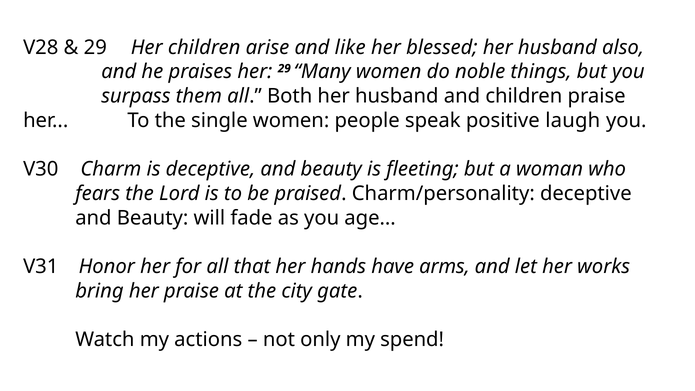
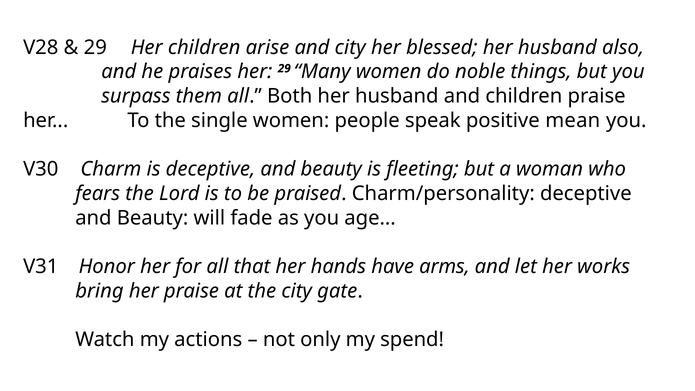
and like: like -> city (350, 47)
laugh: laugh -> mean (573, 120)
